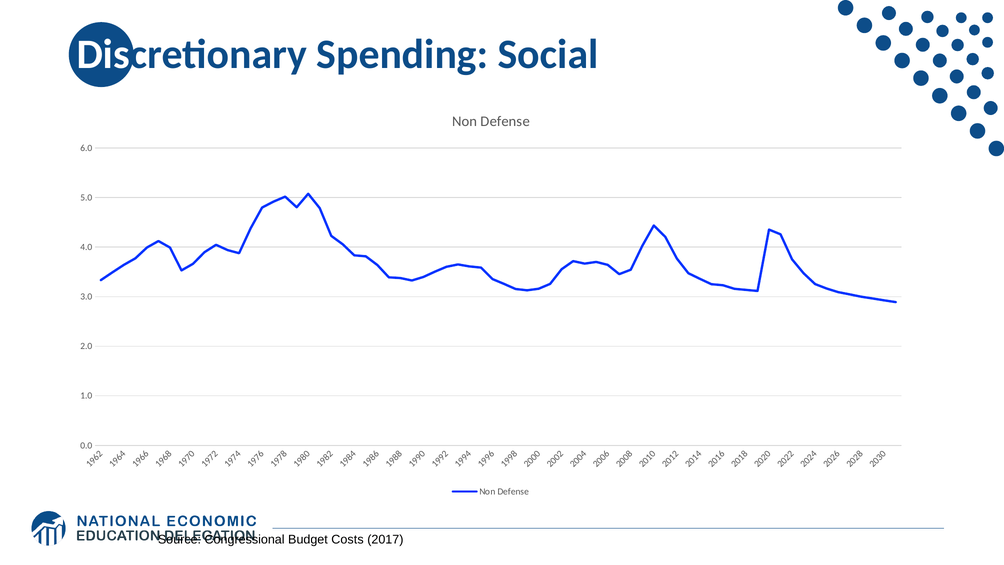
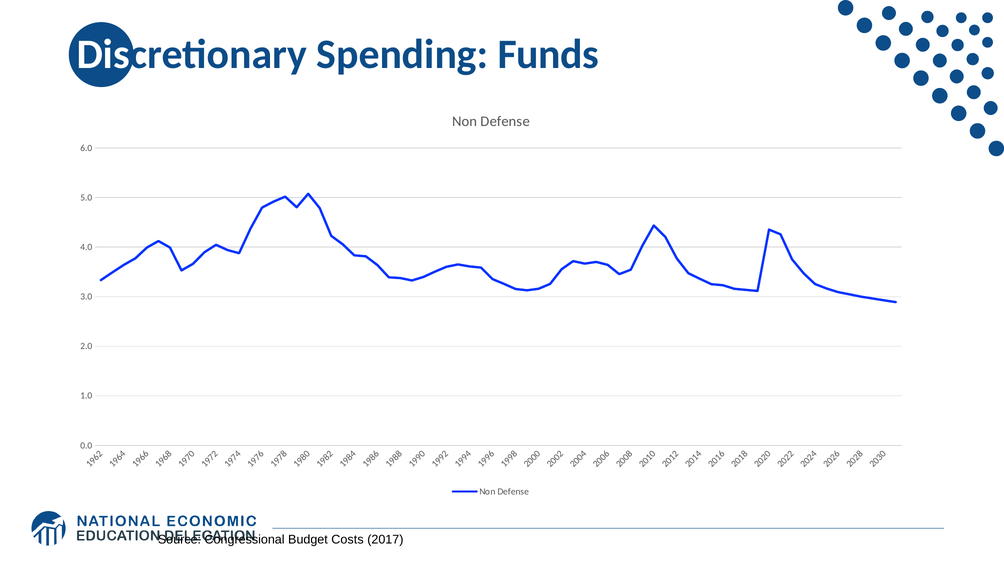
Social: Social -> Funds (548, 54)
